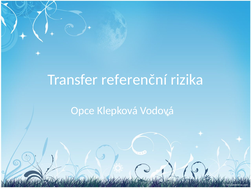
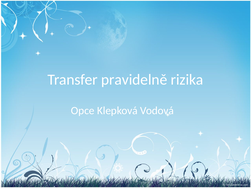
referenční: referenční -> pravidelně (134, 80)
